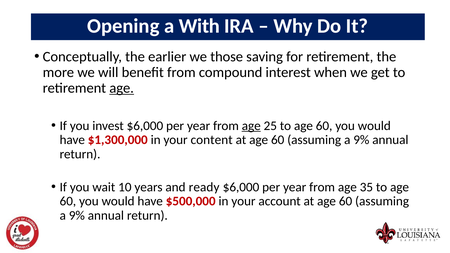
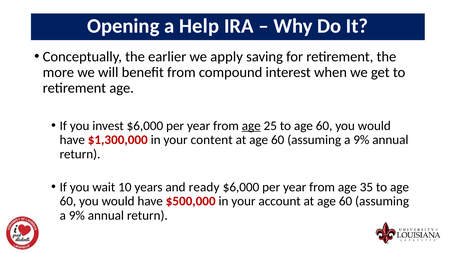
With: With -> Help (199, 26)
those: those -> apply (227, 57)
age underline: present -> none (122, 88)
